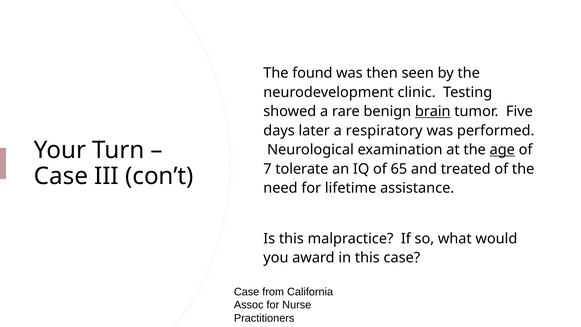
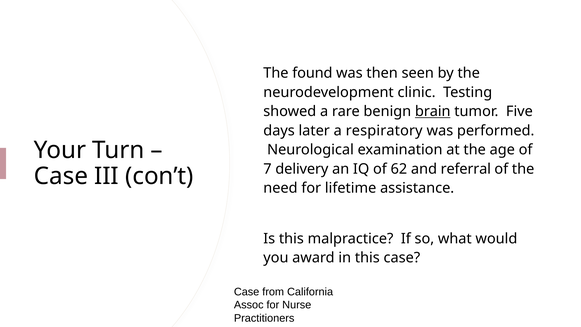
age underline: present -> none (502, 150)
tolerate: tolerate -> delivery (302, 169)
65: 65 -> 62 (399, 169)
treated: treated -> referral (466, 169)
